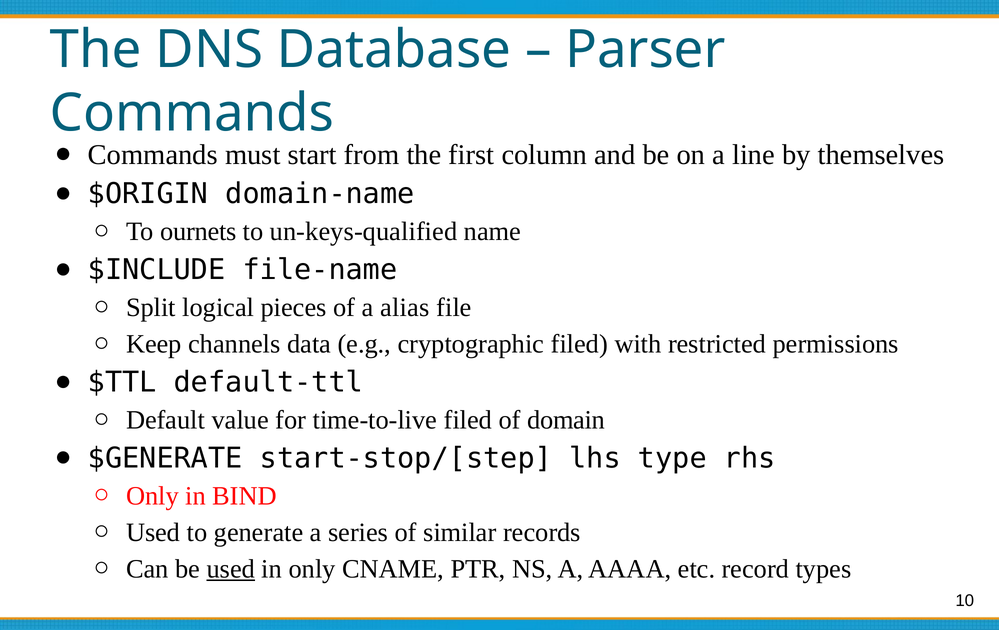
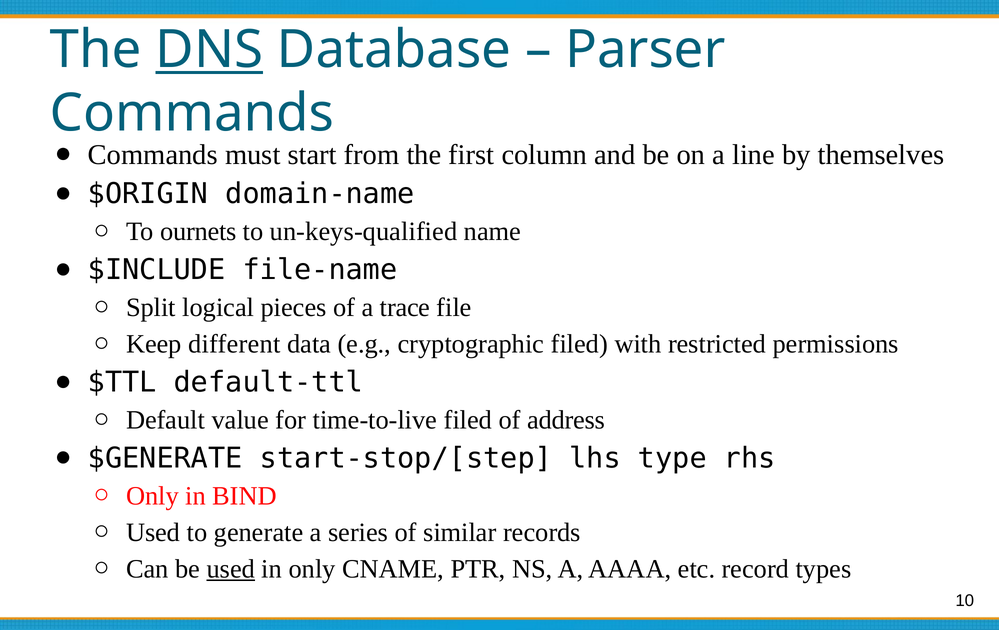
DNS underline: none -> present (209, 50)
alias: alias -> trace (405, 307)
channels: channels -> different (234, 344)
domain: domain -> address (566, 420)
